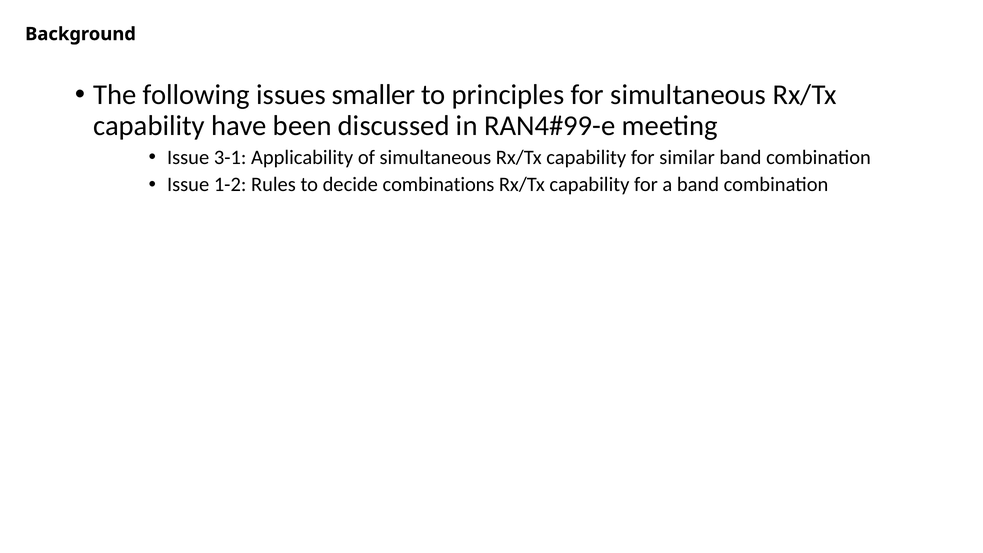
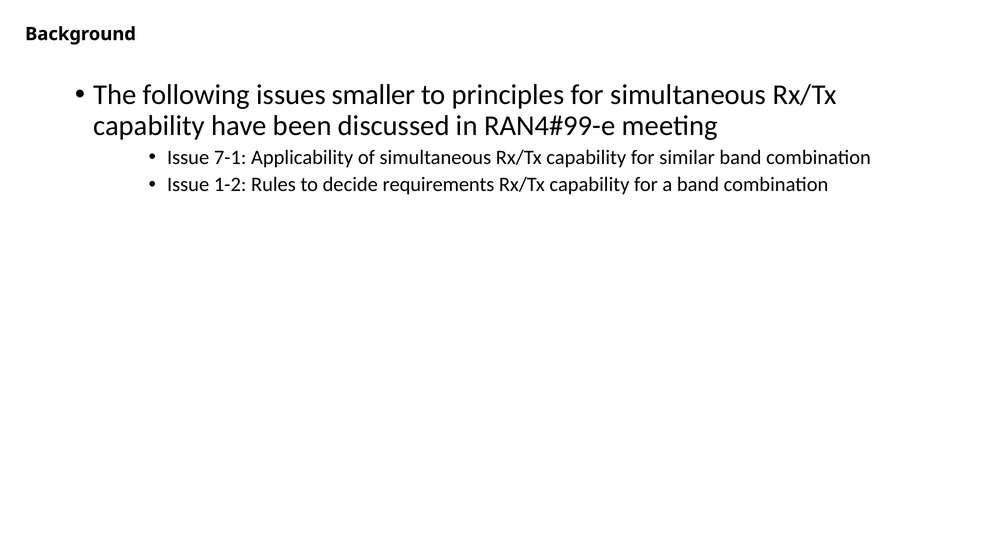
3-1: 3-1 -> 7-1 (230, 157)
combinations: combinations -> requirements (438, 185)
